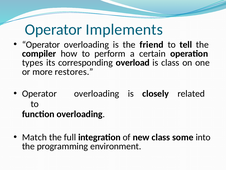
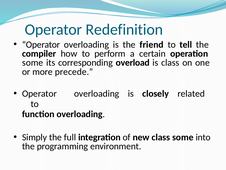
Implements: Implements -> Redefinition (124, 29)
types: types -> some (33, 63)
restores: restores -> precede (74, 72)
Match: Match -> Simply (34, 137)
